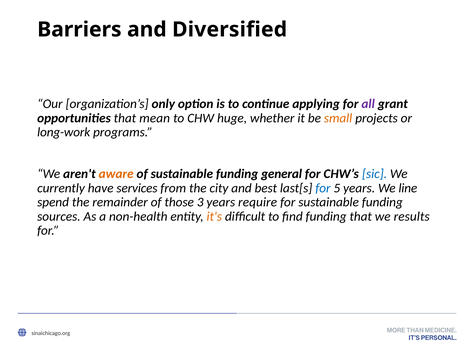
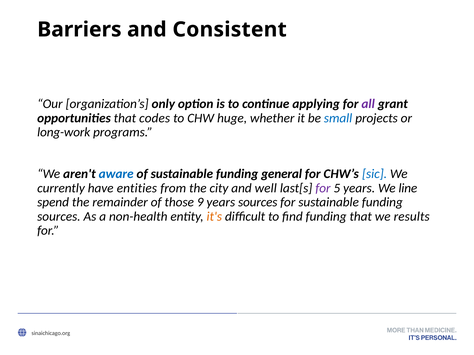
Diversified: Diversified -> Consistent (230, 30)
mean: mean -> codes (155, 118)
small colour: orange -> blue (338, 118)
aware colour: orange -> blue (116, 174)
services: services -> entities (137, 188)
best: best -> well (266, 188)
for colour: blue -> purple (323, 188)
3: 3 -> 9 (200, 202)
years require: require -> sources (258, 202)
